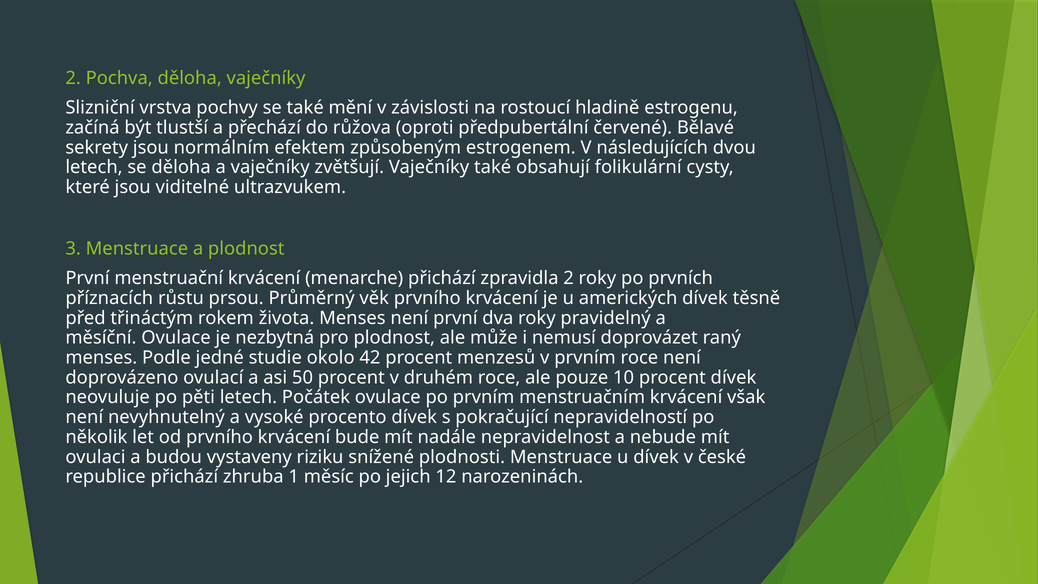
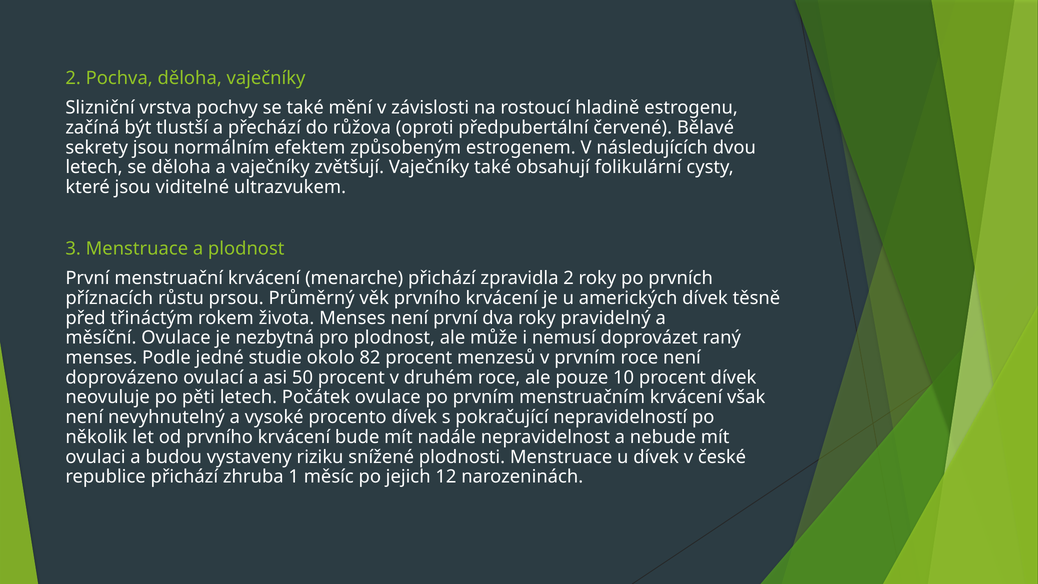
42: 42 -> 82 (370, 358)
